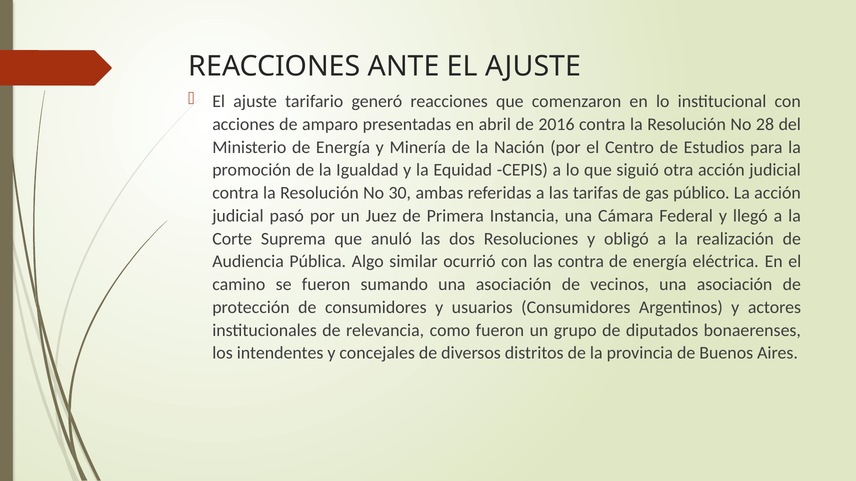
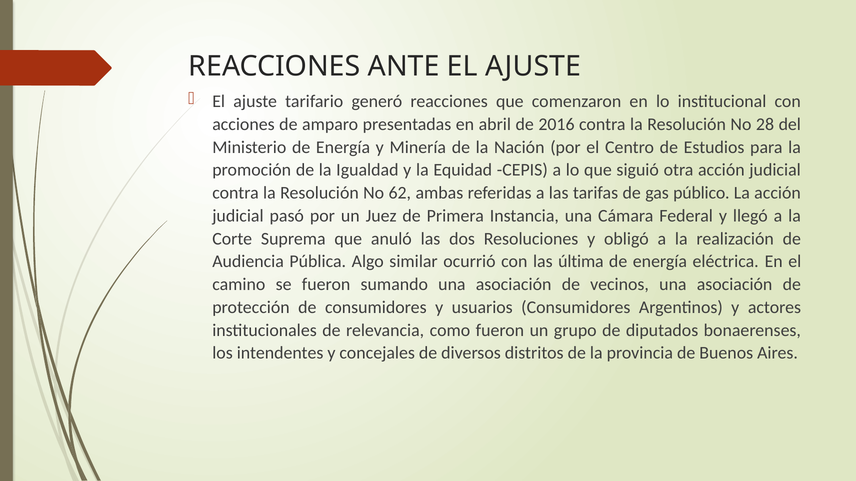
30: 30 -> 62 (400, 193)
las contra: contra -> última (581, 262)
